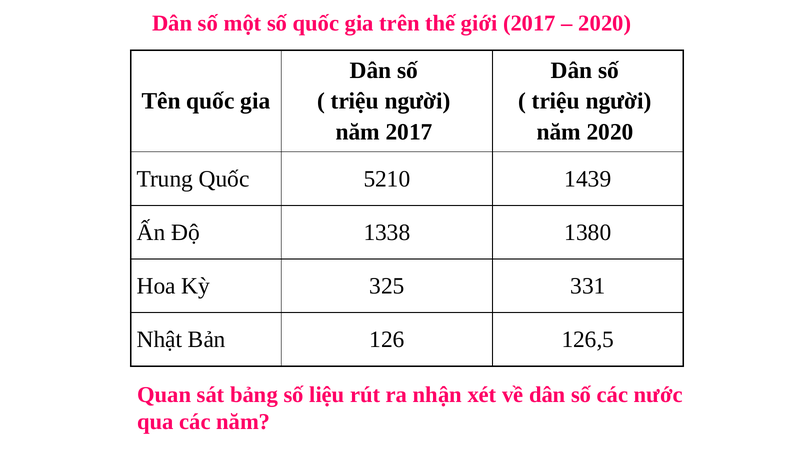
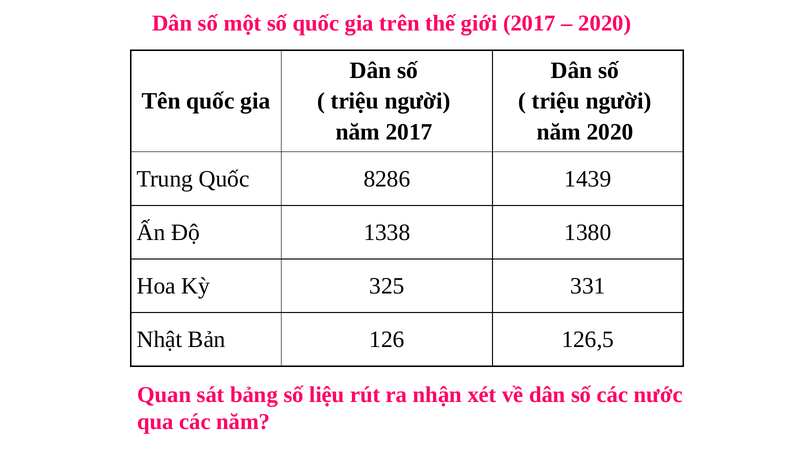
5210: 5210 -> 8286 (387, 179)
